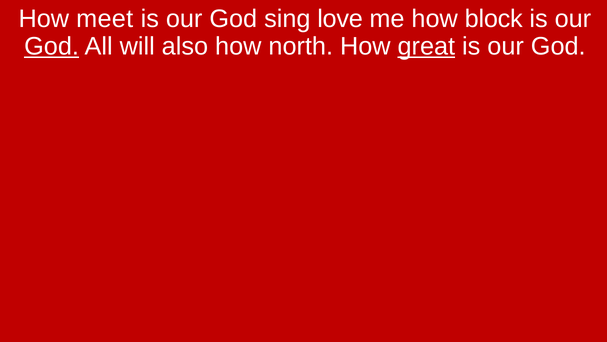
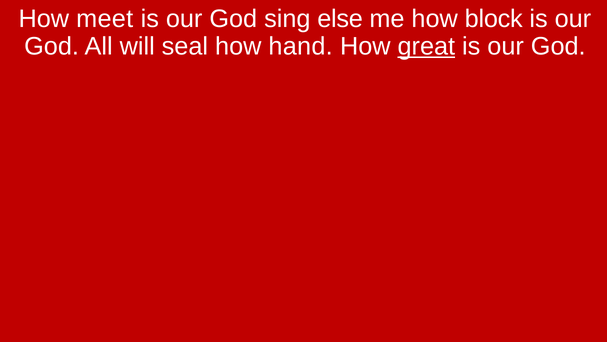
love: love -> else (340, 19)
God underline: present -> none (52, 46)
also: also -> seal (185, 46)
north: north -> hand (301, 46)
